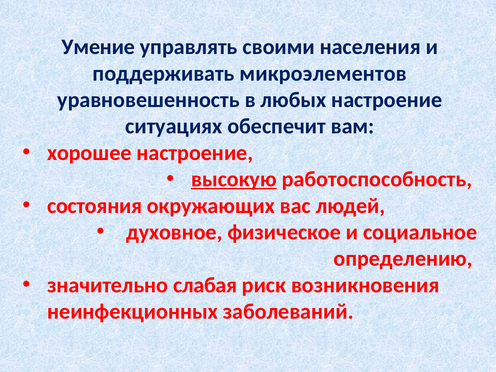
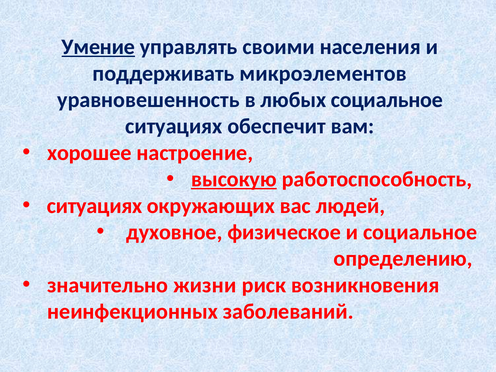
Умение underline: none -> present (98, 47)
любых настроение: настроение -> социальное (387, 100)
состояния: состояния -> ситуациях (95, 206)
слабая: слабая -> жизни (205, 285)
